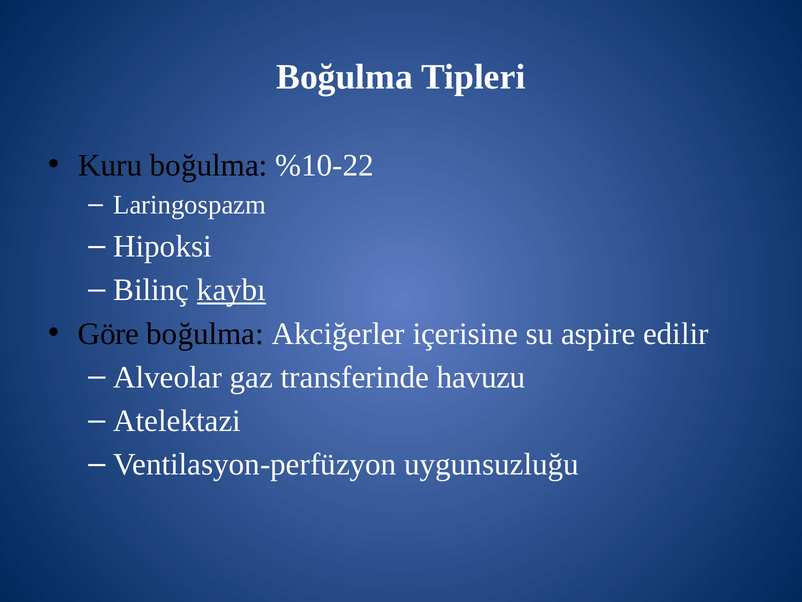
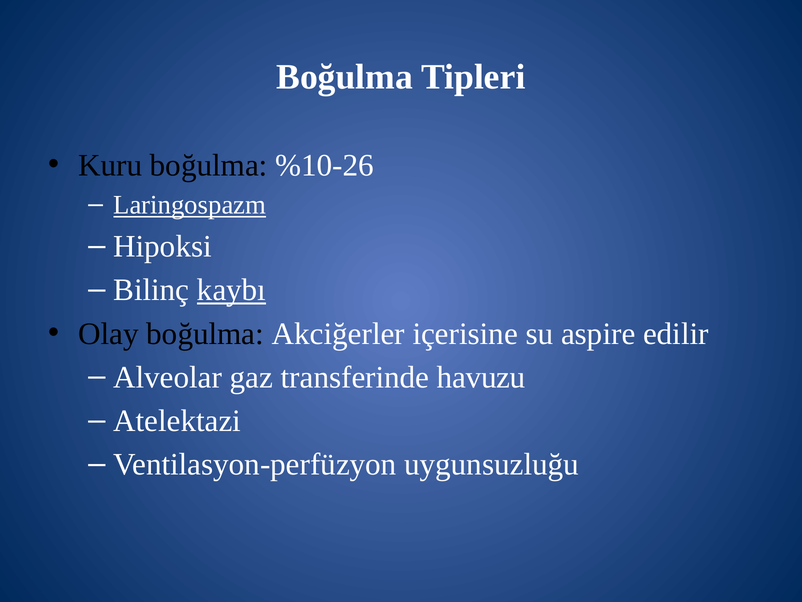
%10-22: %10-22 -> %10-26 (325, 165)
Laringospazm underline: none -> present (190, 205)
Göre: Göre -> Olay (108, 333)
